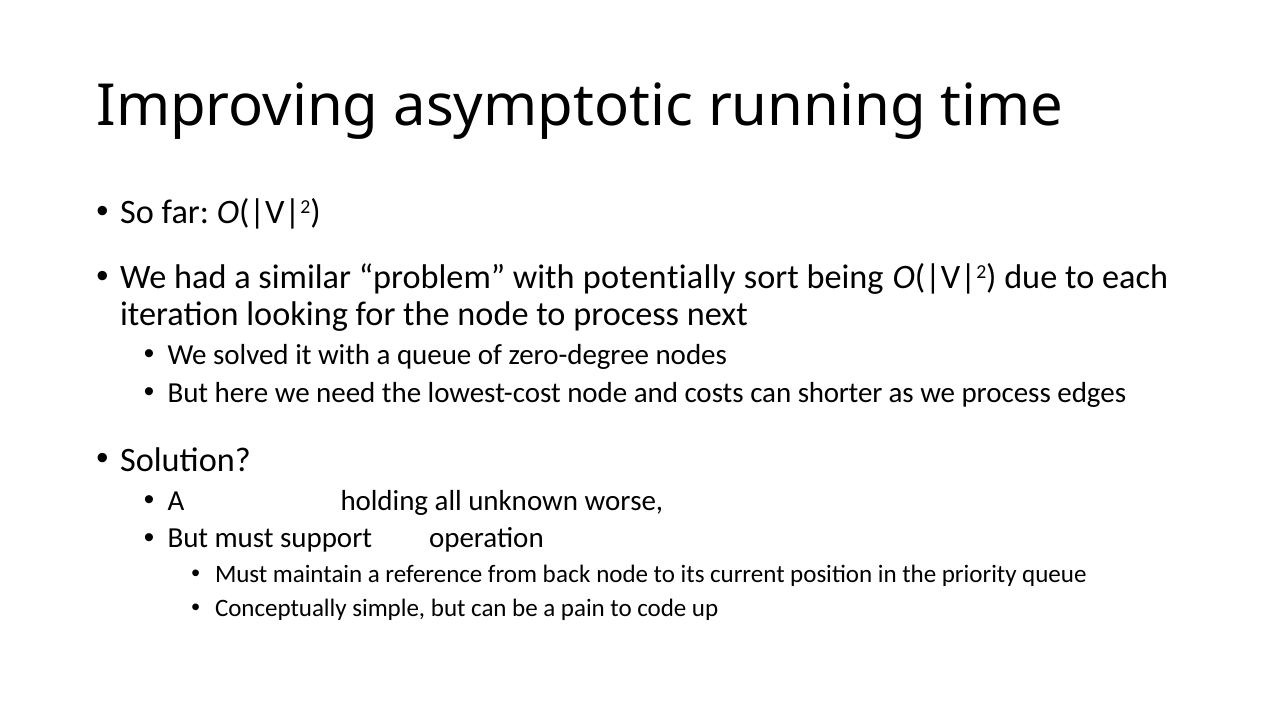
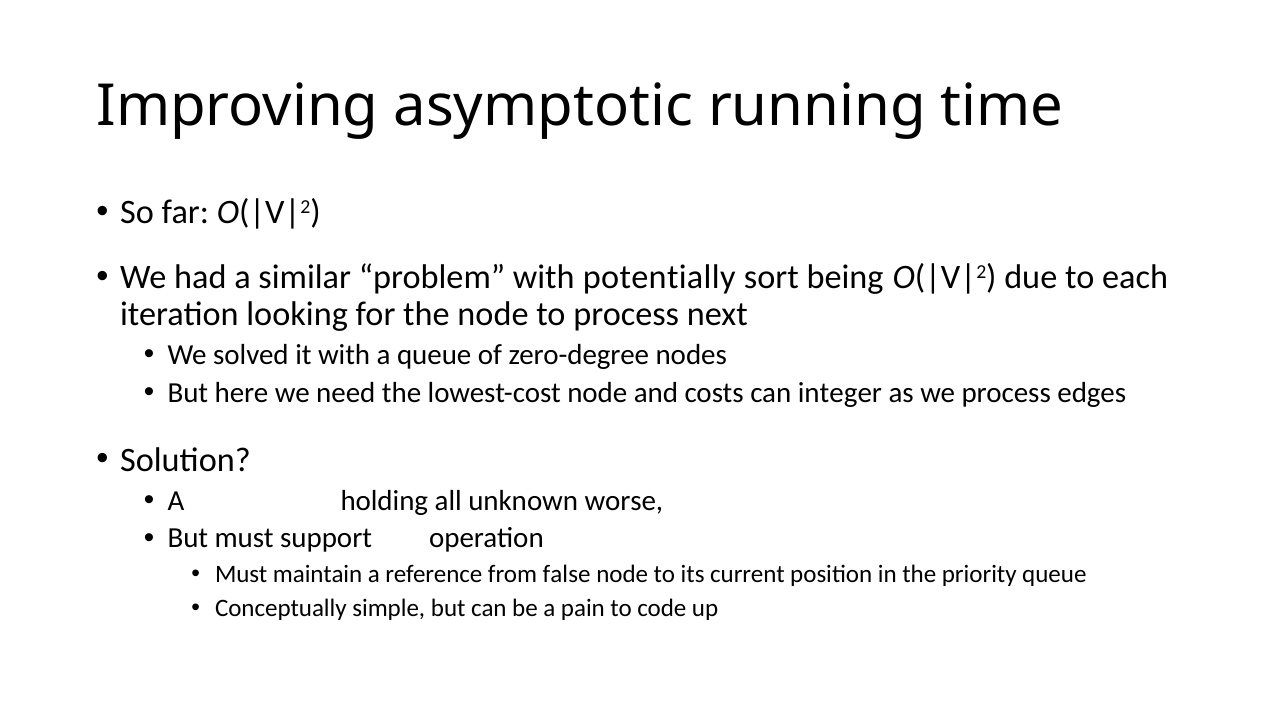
shorter: shorter -> integer (840, 393)
back: back -> false (567, 574)
